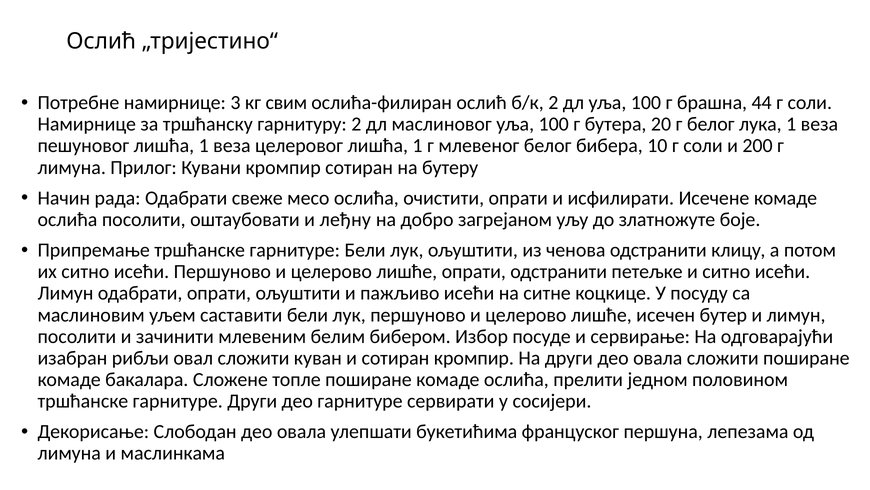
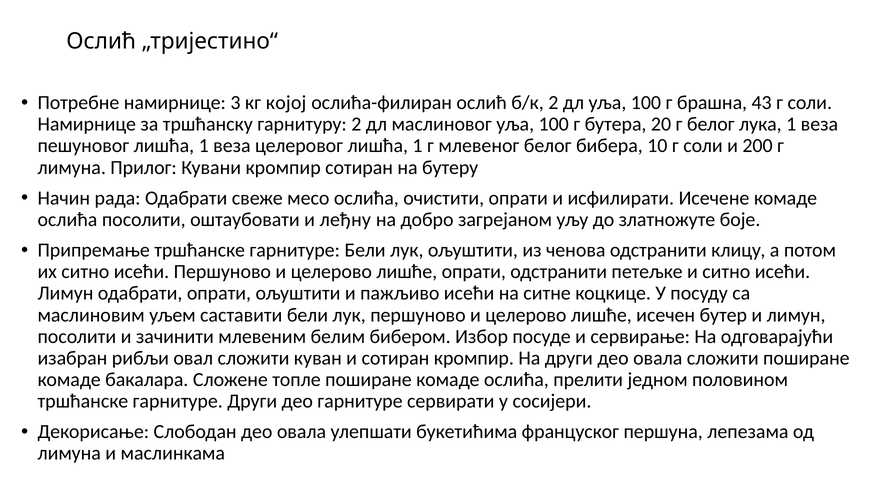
свим: свим -> којој (286, 103)
44: 44 -> 43 (762, 103)
